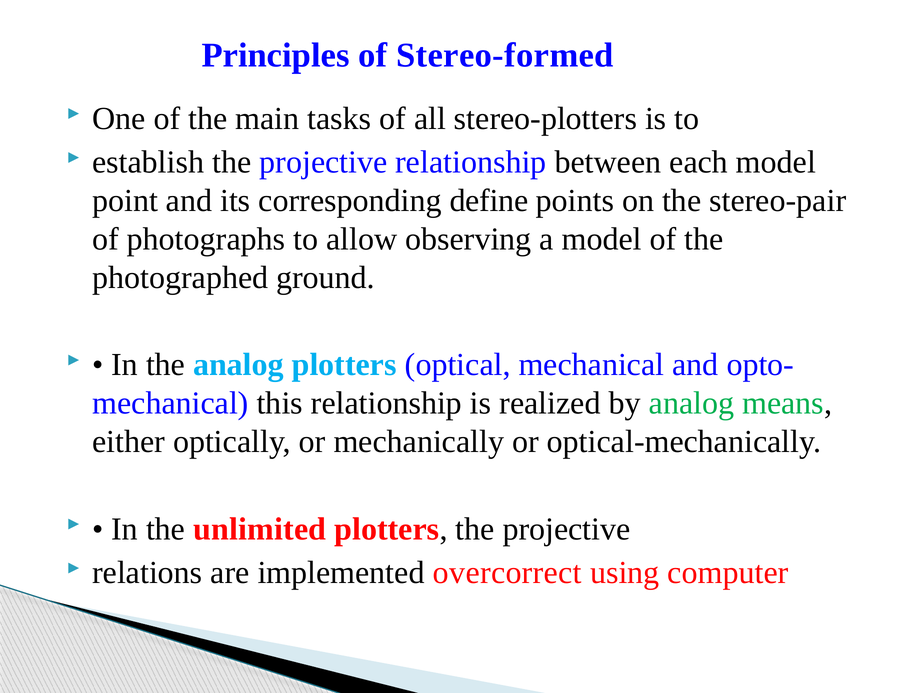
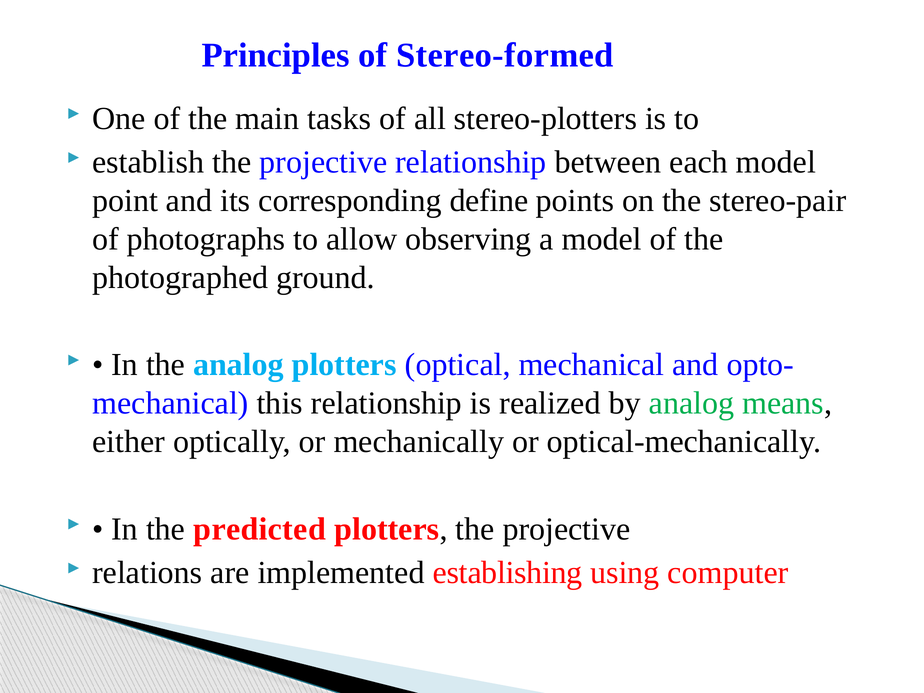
unlimited: unlimited -> predicted (260, 529)
overcorrect: overcorrect -> establishing (508, 573)
